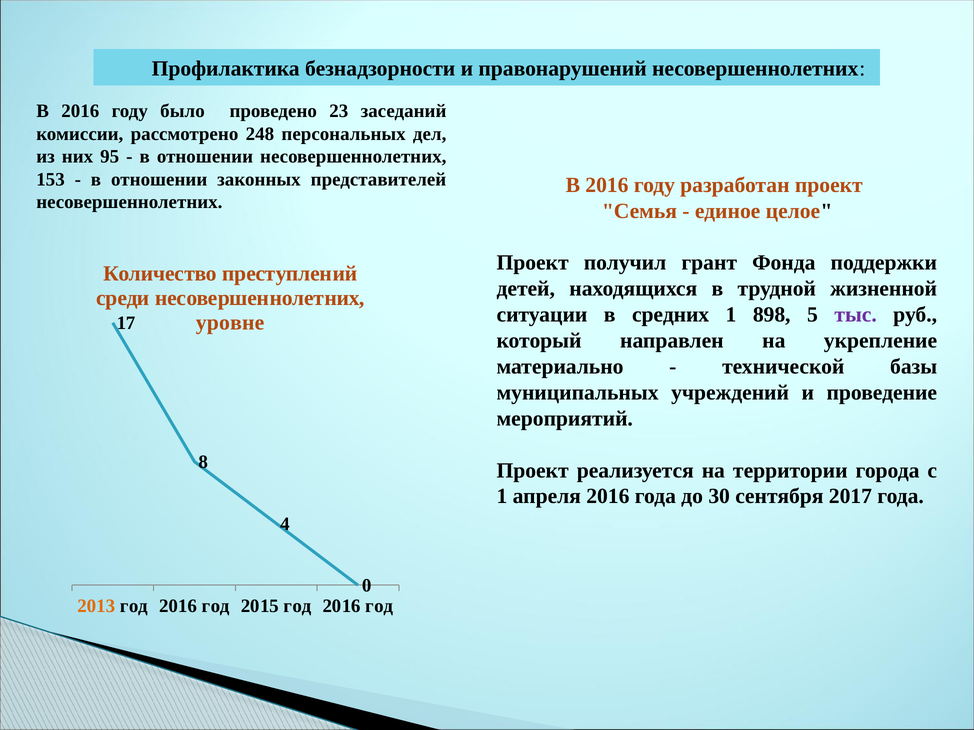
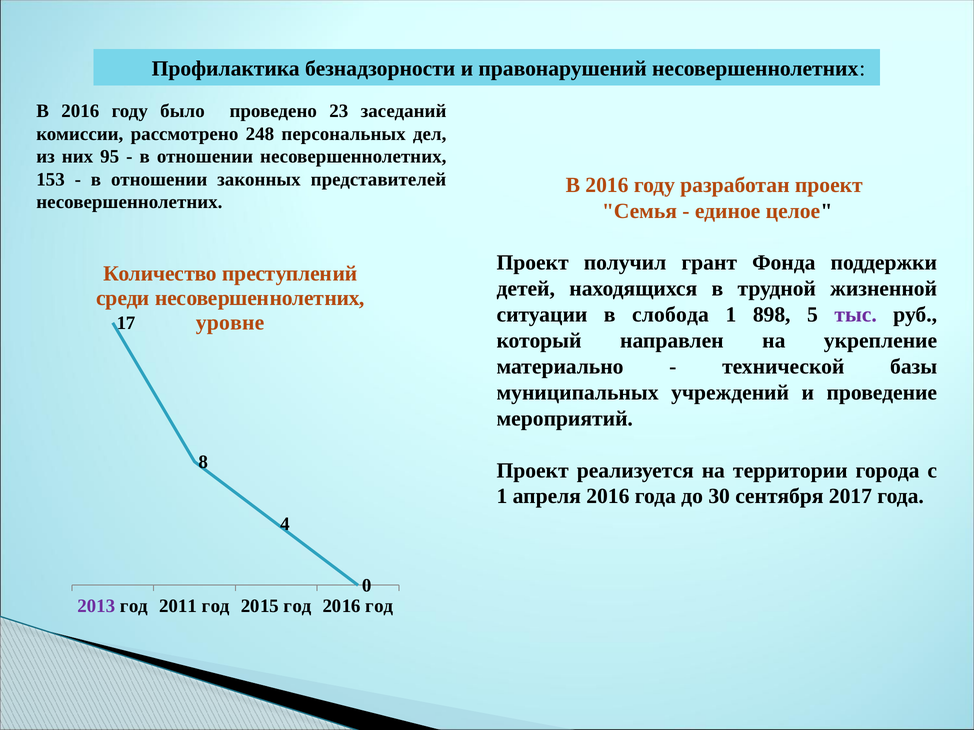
средних: средних -> слобода (670, 315)
2013 colour: orange -> purple (96, 606)
2016: 2016 -> 2011 (178, 606)
